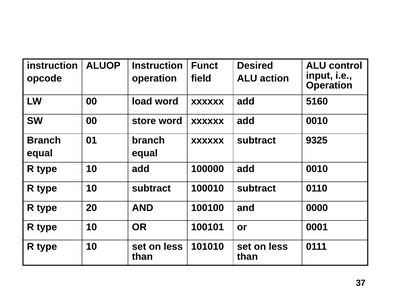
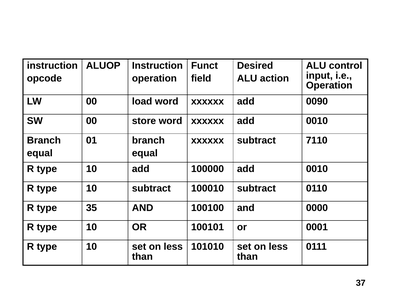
5160: 5160 -> 0090 (317, 102)
9325: 9325 -> 7110 (317, 140)
20: 20 -> 35 (91, 208)
